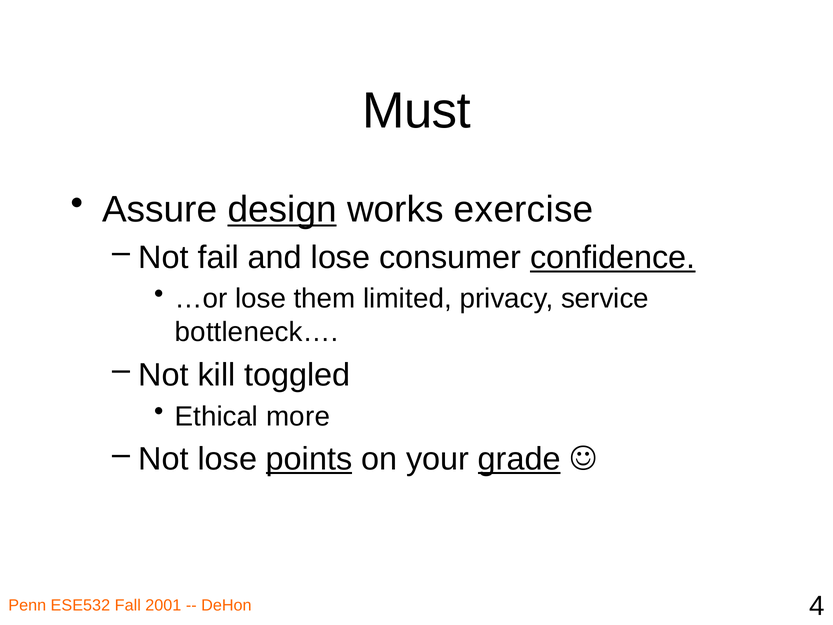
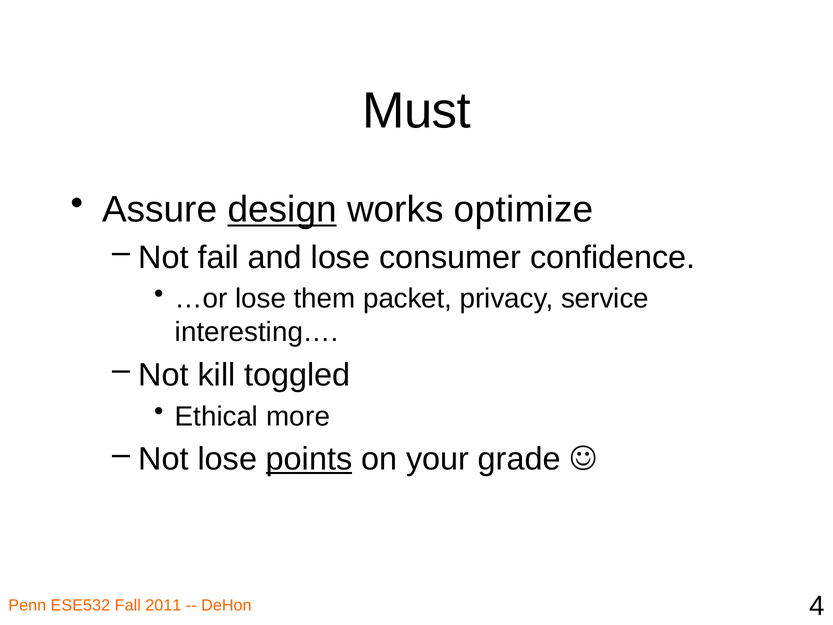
exercise: exercise -> optimize (524, 209)
confidence underline: present -> none (613, 257)
limited: limited -> packet (408, 299)
bottleneck…: bottleneck… -> interesting… (257, 332)
grade underline: present -> none (519, 459)
2001: 2001 -> 2011 (163, 605)
